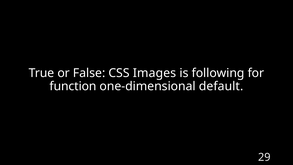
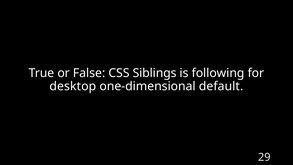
Images: Images -> Siblings (155, 73)
function: function -> desktop (73, 86)
